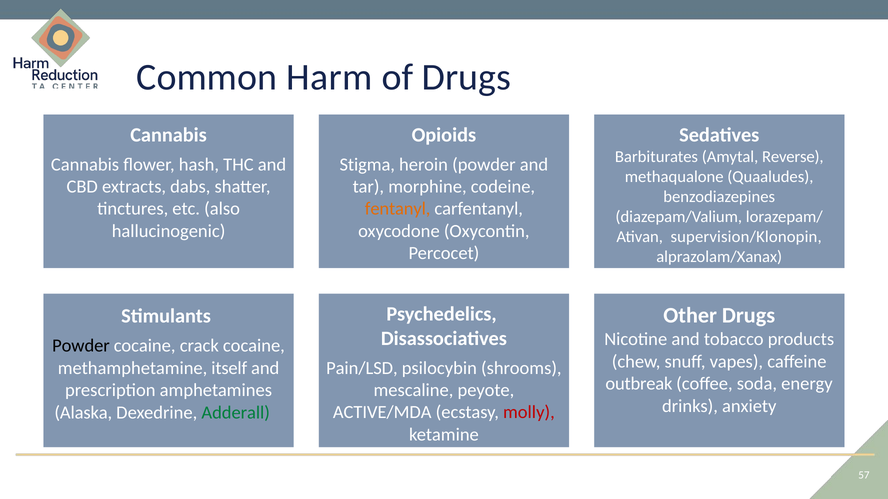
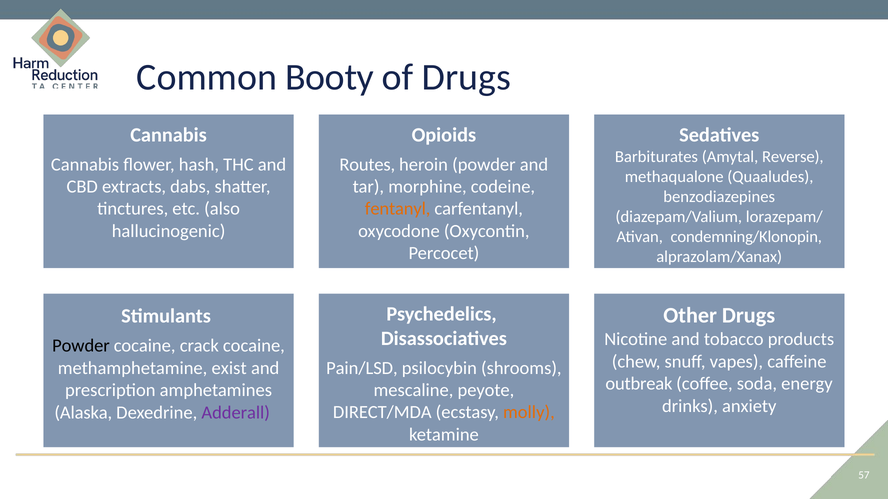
Harm: Harm -> Booty (330, 77)
Stigma: Stigma -> Routes (367, 165)
supervision/Klonopin: supervision/Klonopin -> condemning/Klonopin (746, 237)
itself: itself -> exist (229, 368)
Adderall colour: green -> purple (236, 413)
ACTIVE/MDA: ACTIVE/MDA -> DIRECT/MDA (382, 413)
molly colour: red -> orange (529, 413)
